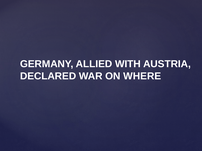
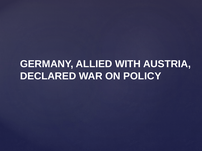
WHERE: WHERE -> POLICY (142, 76)
